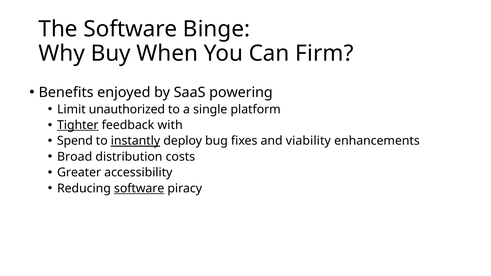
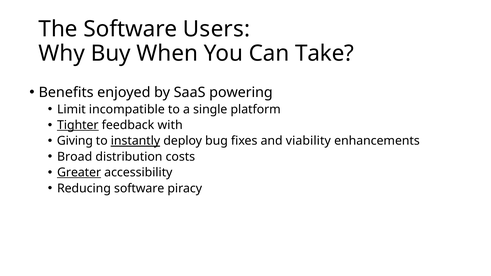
Binge: Binge -> Users (217, 29)
Firm: Firm -> Take (325, 53)
unauthorized: unauthorized -> incompatible (127, 109)
Spend: Spend -> Giving (75, 141)
Greater underline: none -> present (79, 173)
software underline: present -> none (139, 188)
